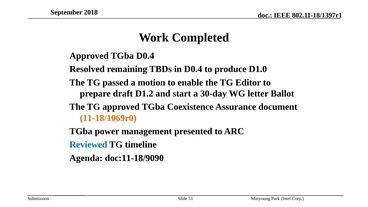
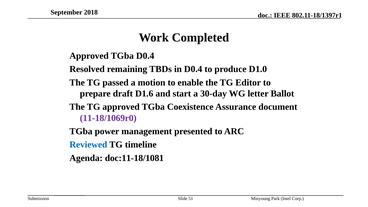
D1.2: D1.2 -> D1.6 (144, 94)
11-18/1069r0 colour: orange -> purple (108, 118)
doc:11-18/9090: doc:11-18/9090 -> doc:11-18/1081 (134, 158)
